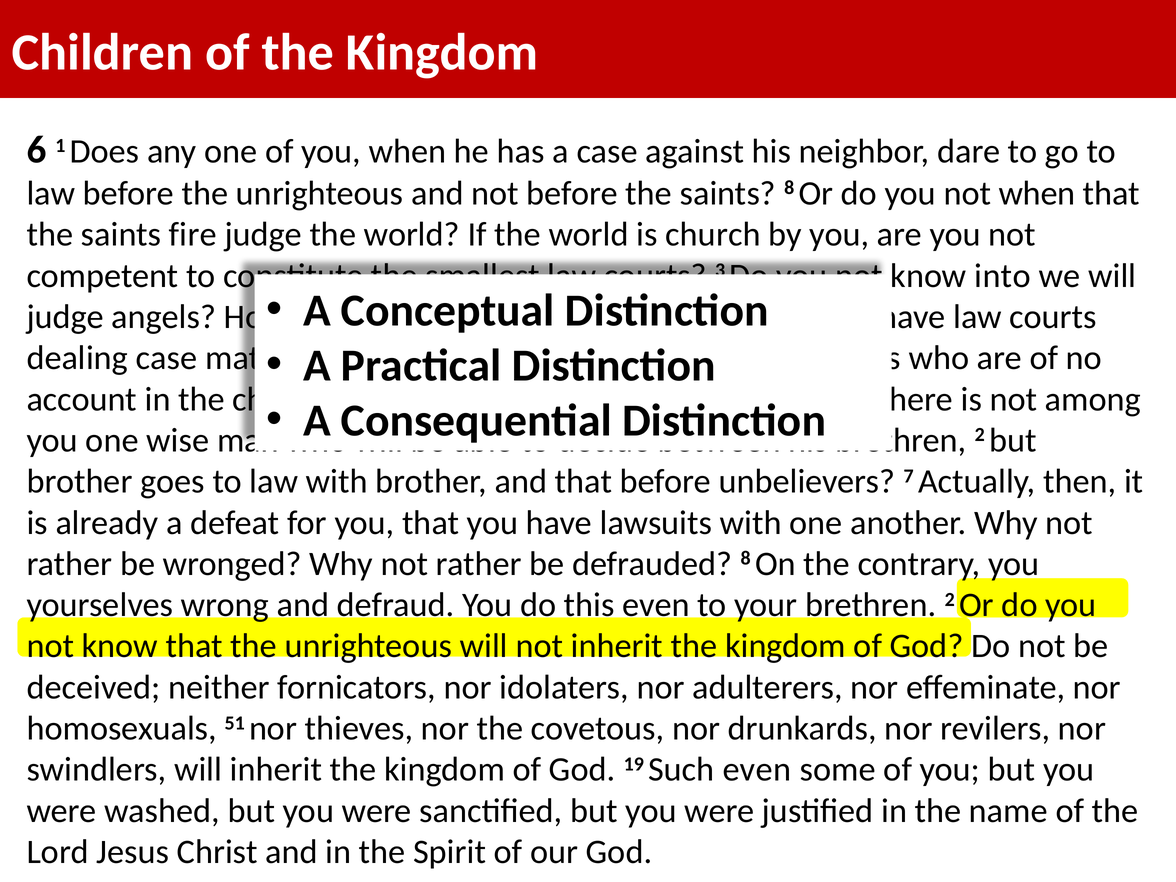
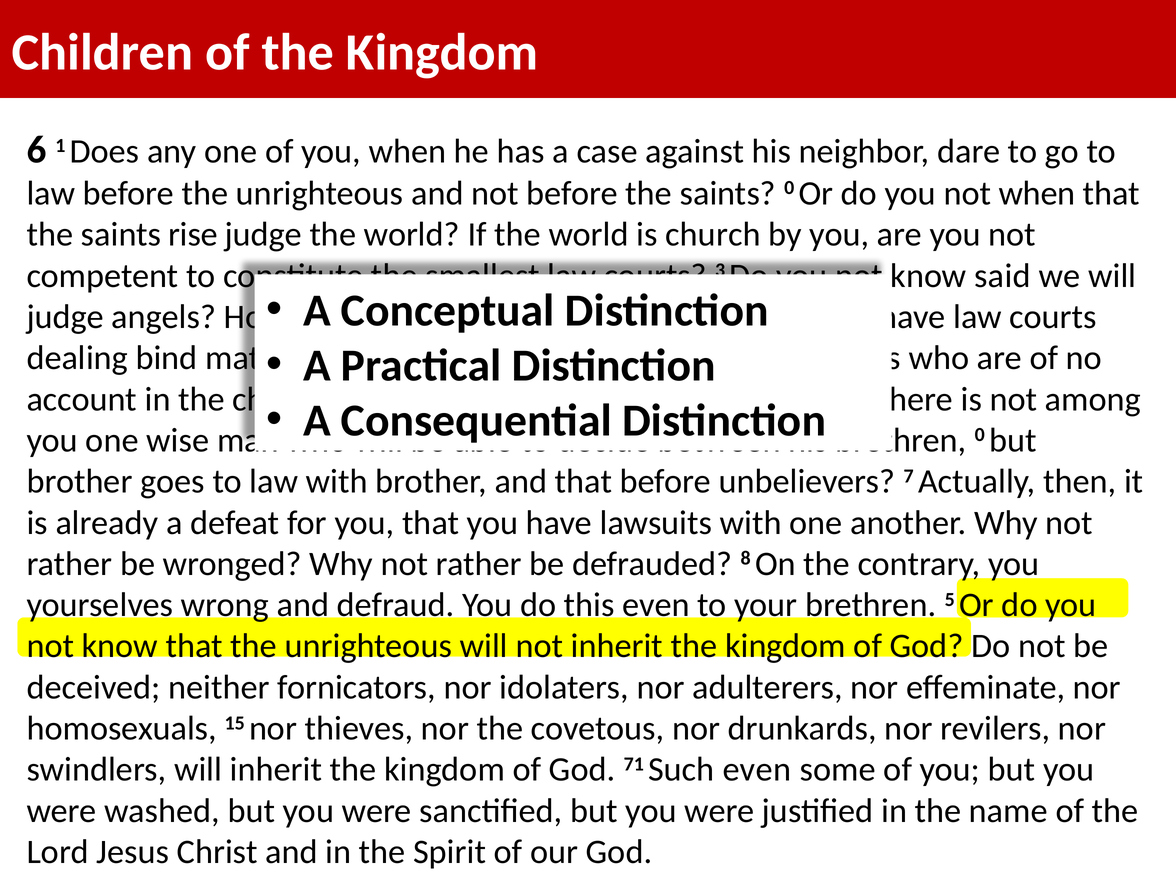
saints 8: 8 -> 0 (789, 188)
fire: fire -> rise (193, 235)
into: into -> said (1003, 276)
dealing case: case -> bind (167, 358)
2: 2 -> 0 (980, 435)
your brethren 2: 2 -> 5 (950, 599)
51: 51 -> 15 (235, 723)
19: 19 -> 71 (634, 764)
